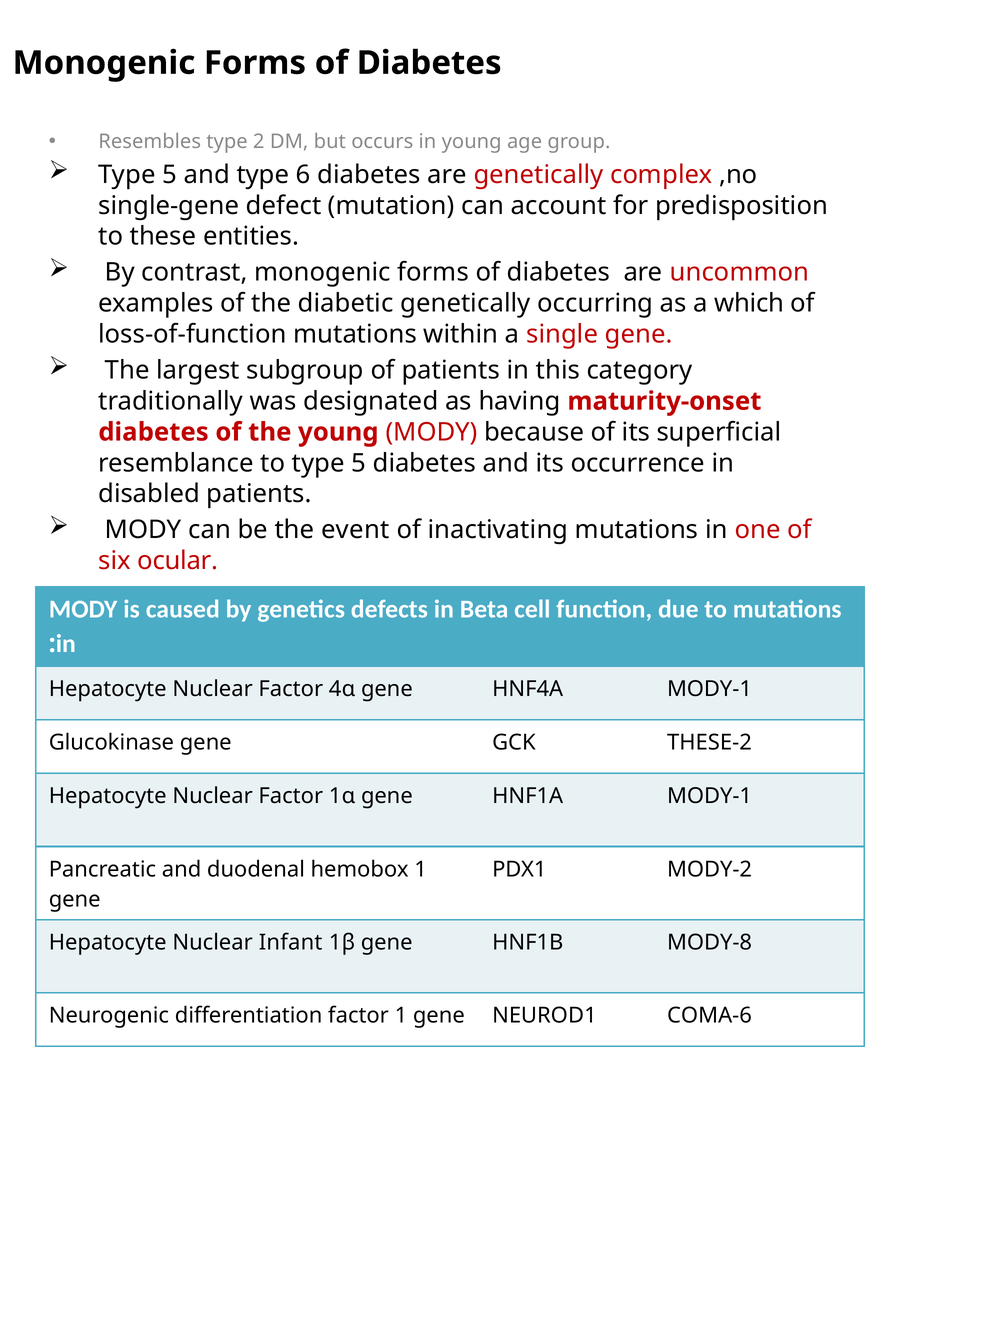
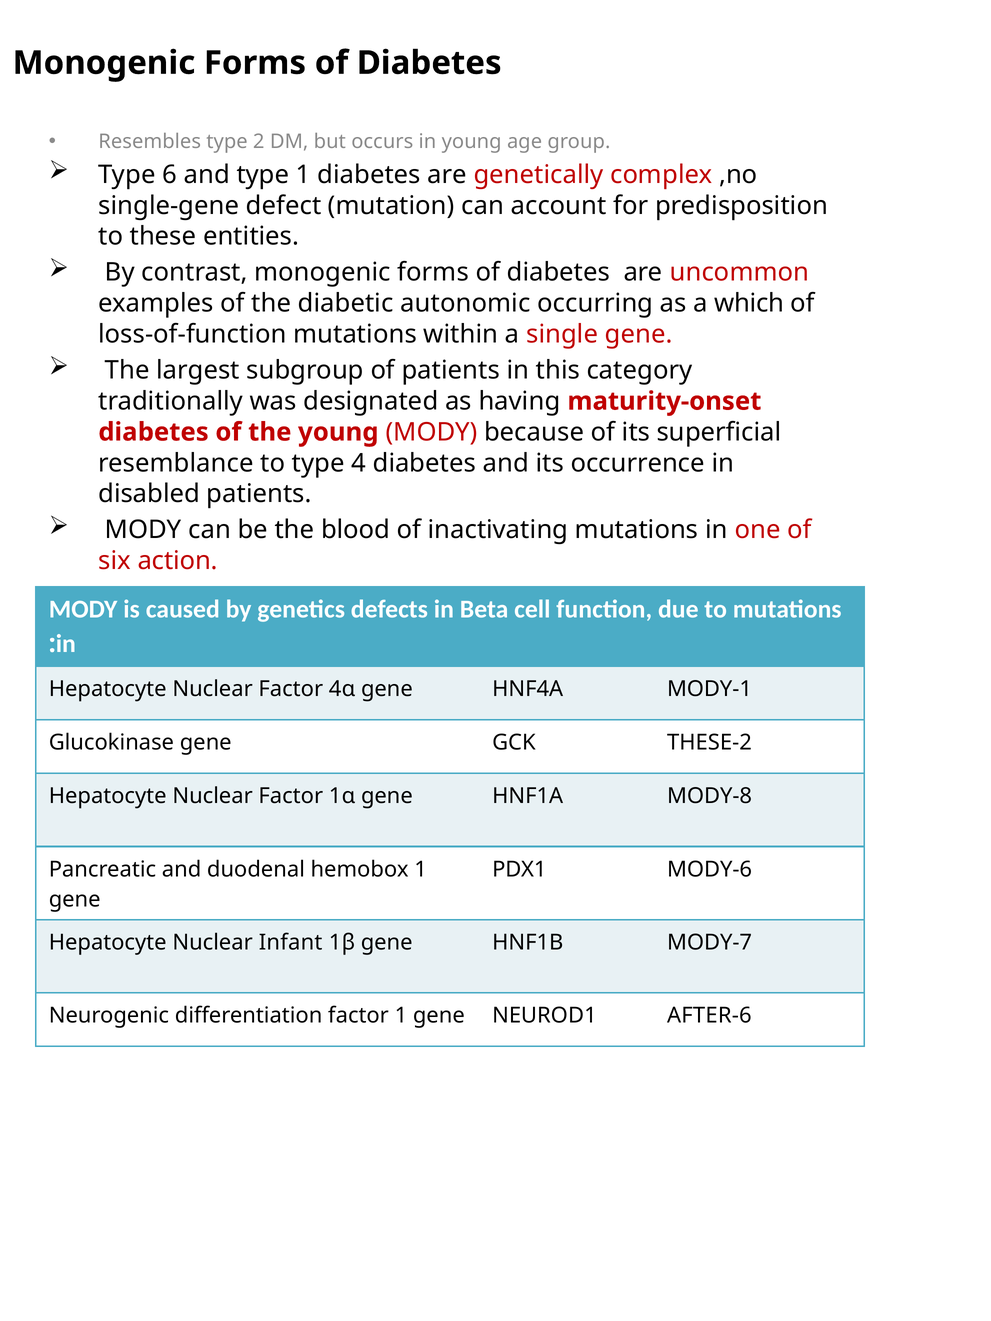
5: 5 -> 6 (170, 175)
type 6: 6 -> 1 (303, 175)
diabetic genetically: genetically -> autonomic (465, 303)
to type 5: 5 -> 4 (359, 463)
event: event -> blood (356, 530)
ocular: ocular -> action (178, 561)
HNF1A MODY-1: MODY-1 -> MODY-8 (710, 796)
MODY-2: MODY-2 -> MODY-6 (710, 870)
MODY-8: MODY-8 -> MODY-7 (710, 943)
COMA-6: COMA-6 -> AFTER-6 (709, 1016)
